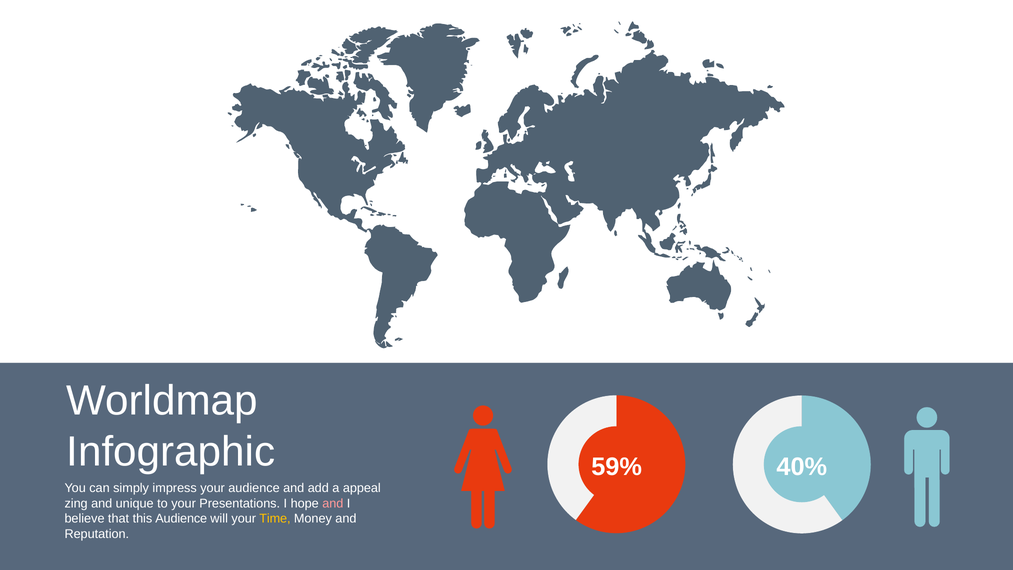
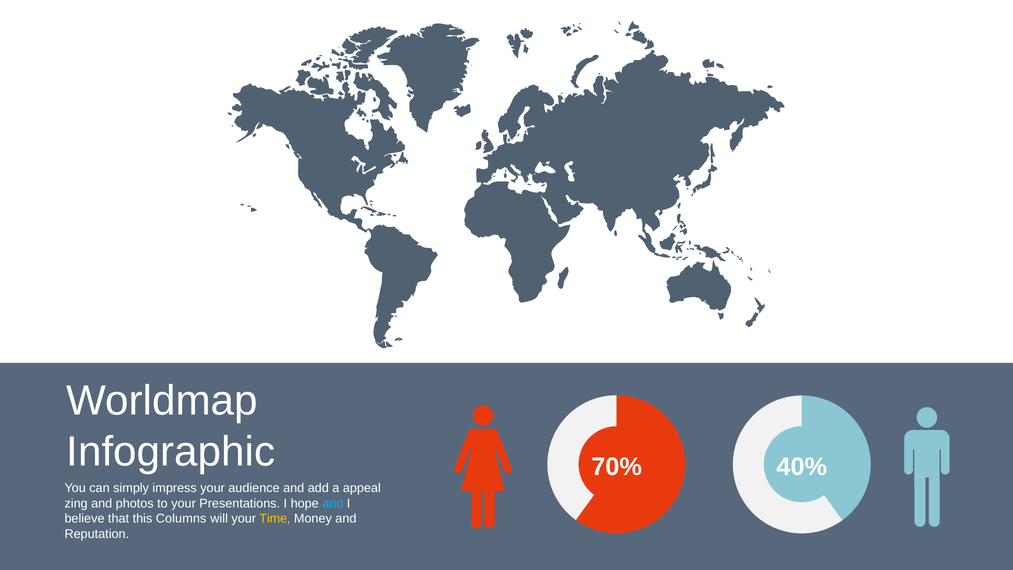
59%: 59% -> 70% (617, 467)
unique: unique -> photos (135, 503)
and colour: pink -> light blue (333, 503)
this Audience: Audience -> Columns (181, 519)
